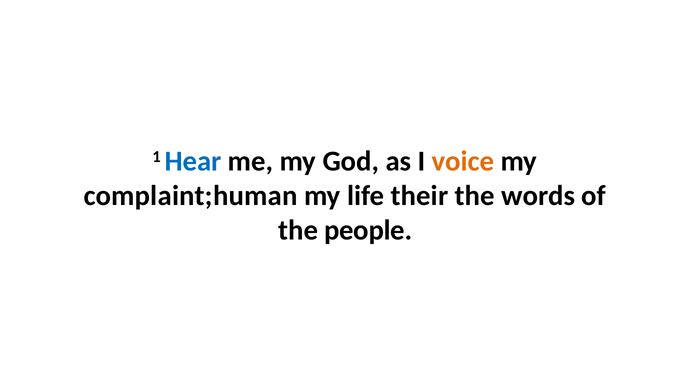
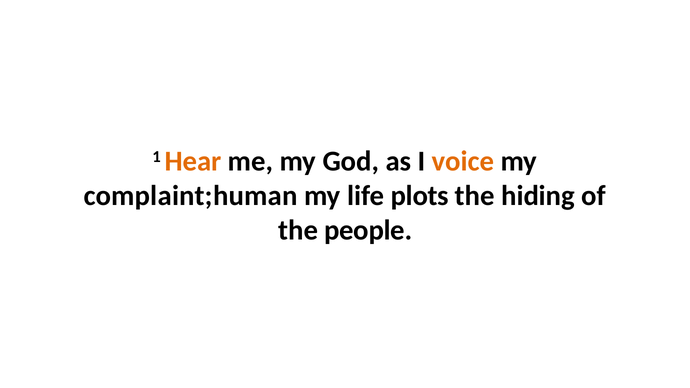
Hear colour: blue -> orange (193, 162)
their: their -> plots (420, 196)
words: words -> hiding (538, 196)
